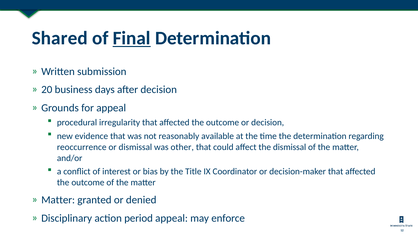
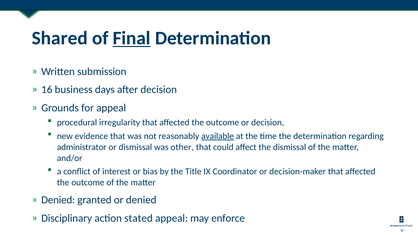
20: 20 -> 16 (47, 90)
available underline: none -> present (218, 136)
reoccurrence: reoccurrence -> administrator (82, 147)
Matter: Matter -> Denied (58, 200)
period: period -> stated (138, 218)
